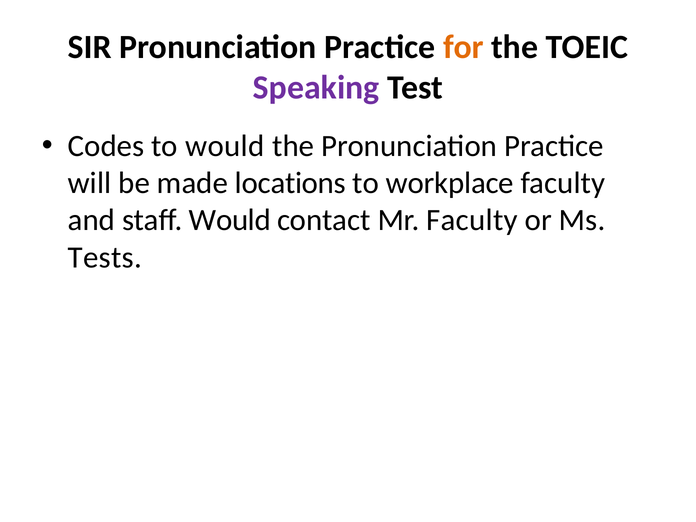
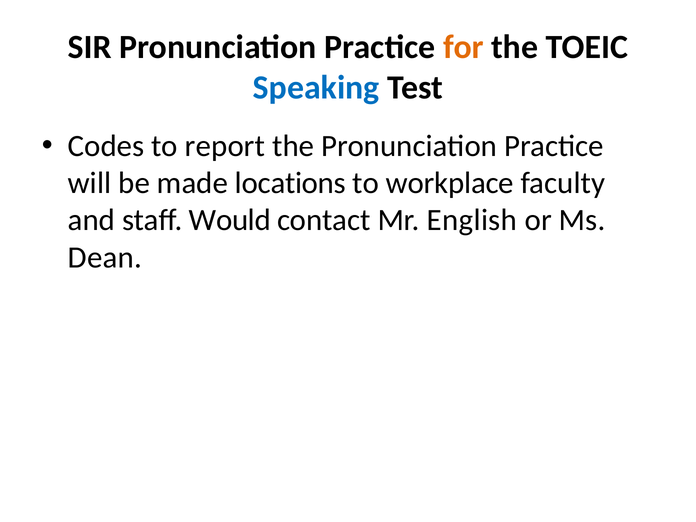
Speaking colour: purple -> blue (316, 88)
to would: would -> report (225, 146)
Mr Faculty: Faculty -> English (472, 220)
Tests: Tests -> Dean (105, 257)
